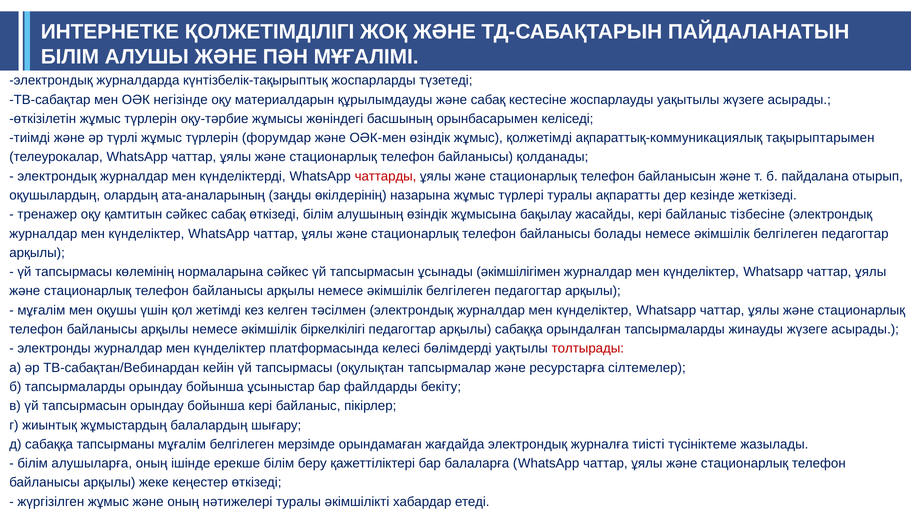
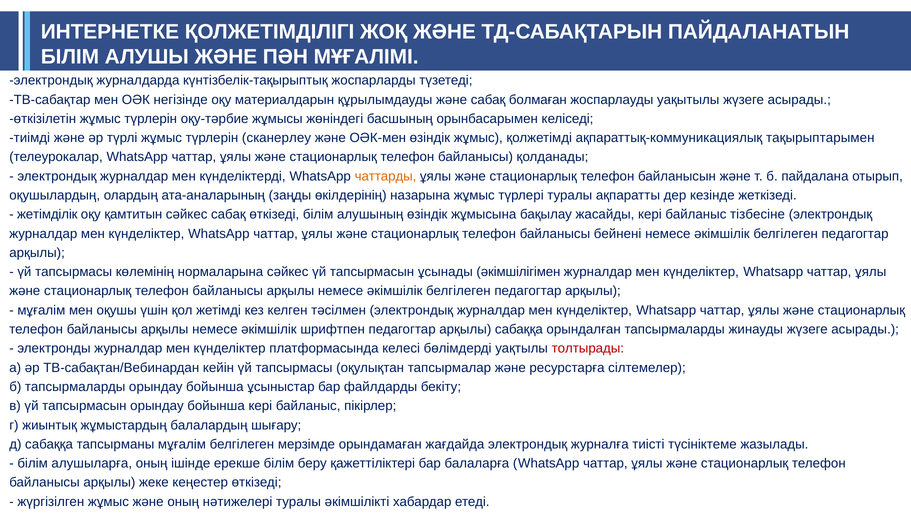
кестесіне: кестесіне -> болмаған (538, 100)
форумдар: форумдар -> сканерлеу (277, 138)
чаттарды colour: red -> orange (386, 176)
тренажер: тренажер -> жетімділік (47, 214)
болады: болады -> бейнені (618, 233)
біркелкілігі: біркелкілігі -> шрифтпен (333, 329)
